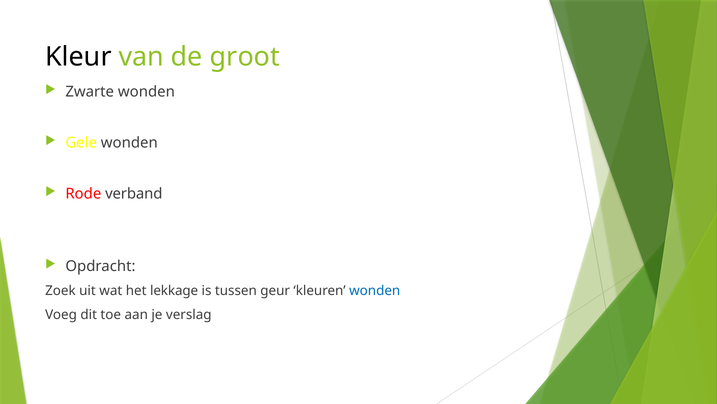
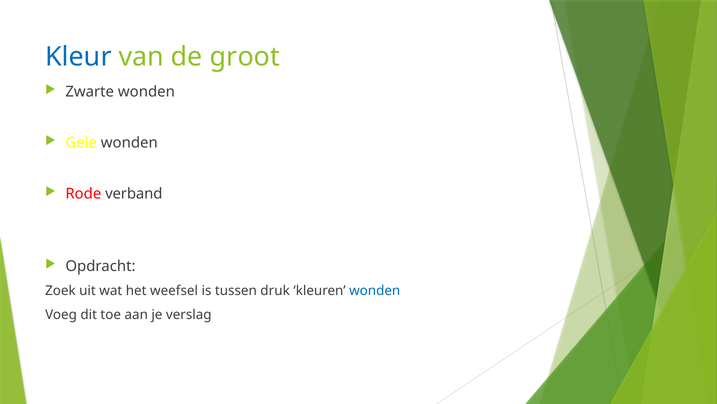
Kleur colour: black -> blue (78, 57)
lekkage: lekkage -> weefsel (174, 290)
geur: geur -> druk (275, 290)
